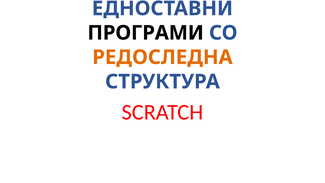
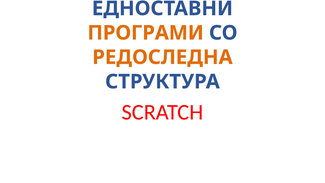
ПРОГРАМИ colour: black -> orange (146, 33)
